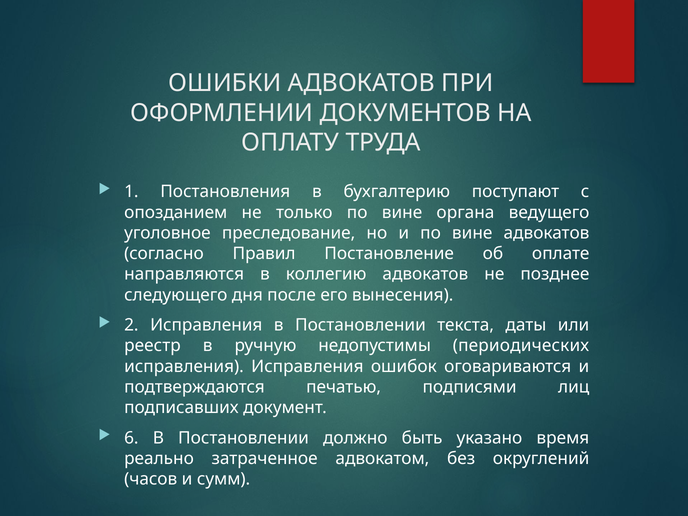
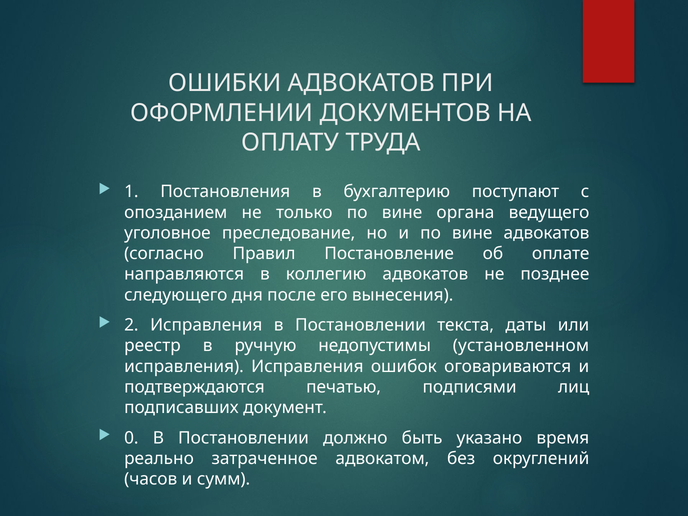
периодических: периодических -> установленном (521, 346)
6: 6 -> 0 (131, 438)
